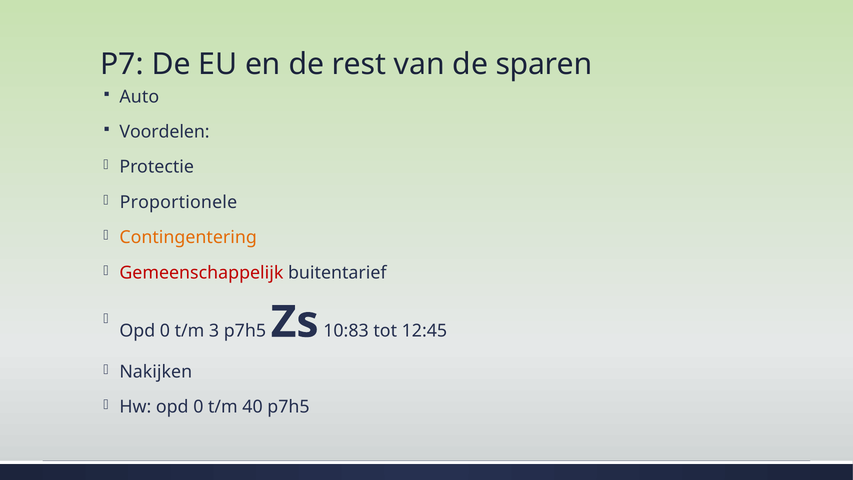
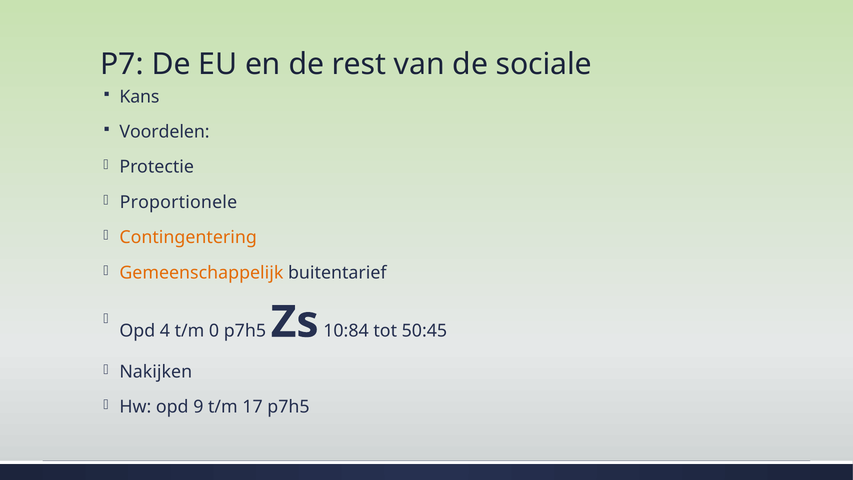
sparen: sparen -> sociale (544, 64)
Auto: Auto -> Kans (139, 97)
Gemeenschappelijk colour: red -> orange (201, 273)
0: 0 -> 4 (165, 331)
3: 3 -> 0 (214, 331)
10:83: 10:83 -> 10:84 (346, 331)
12:45: 12:45 -> 50:45 (424, 331)
Hw opd 0: 0 -> 9 (198, 407)
40: 40 -> 17 (253, 407)
